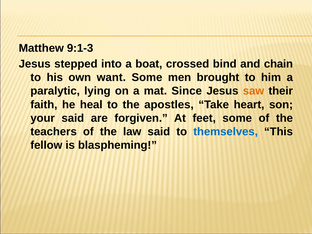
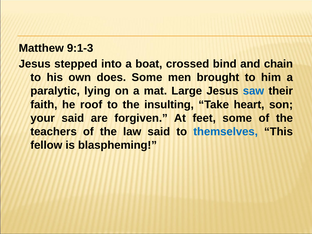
want: want -> does (111, 77)
Since: Since -> Large (187, 91)
saw colour: orange -> blue (253, 91)
heal: heal -> roof (91, 105)
apostles: apostles -> insulting (169, 105)
